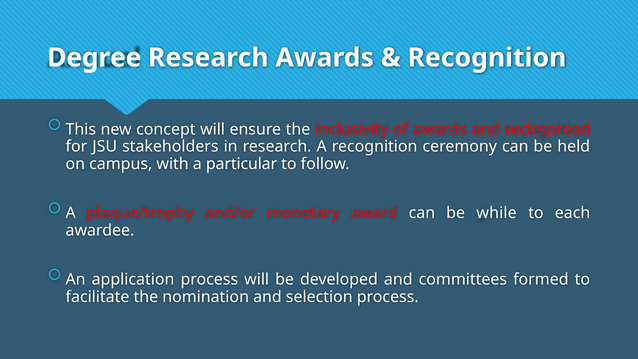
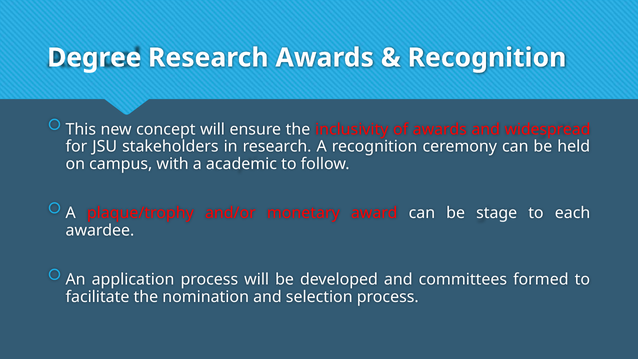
particular: particular -> academic (241, 164)
while: while -> stage (497, 213)
